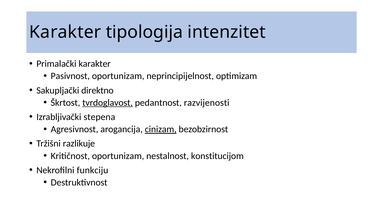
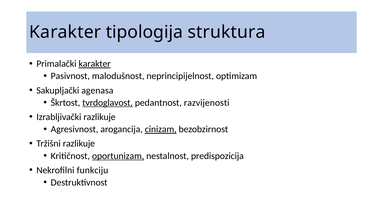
intenzitet: intenzitet -> struktura (227, 32)
karakter underline: none -> present (95, 64)
Pasivnost oportunizam: oportunizam -> malodušnost (118, 76)
direktno: direktno -> agenasa (97, 91)
Izrabljivački stepena: stepena -> razlikuje (99, 117)
oportunizam underline: none -> present (118, 156)
konstitucijom: konstitucijom -> predispozicija (217, 156)
